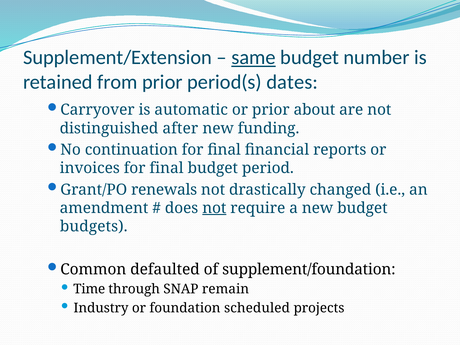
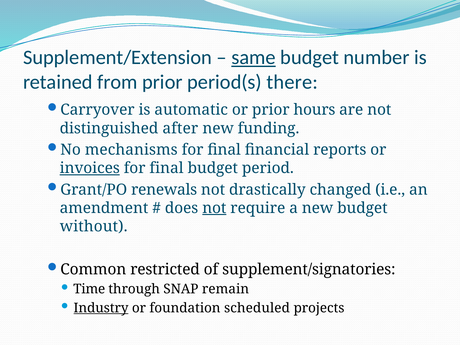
dates: dates -> there (292, 82)
about: about -> hours (314, 110)
continuation: continuation -> mechanisms (131, 150)
invoices underline: none -> present (90, 168)
budgets: budgets -> without (94, 226)
defaulted: defaulted -> restricted (165, 269)
supplement/foundation: supplement/foundation -> supplement/signatories (309, 269)
Industry underline: none -> present (101, 308)
